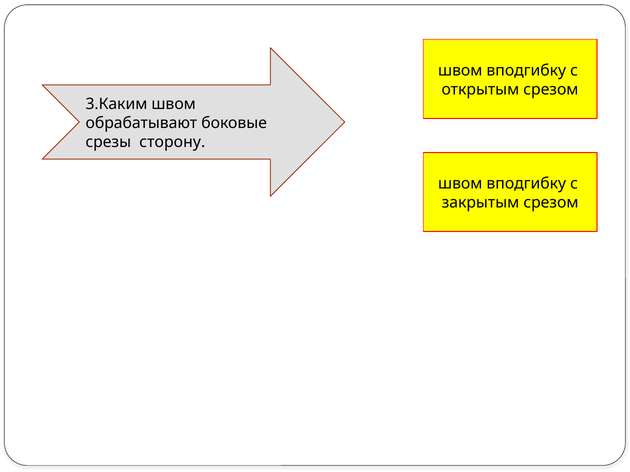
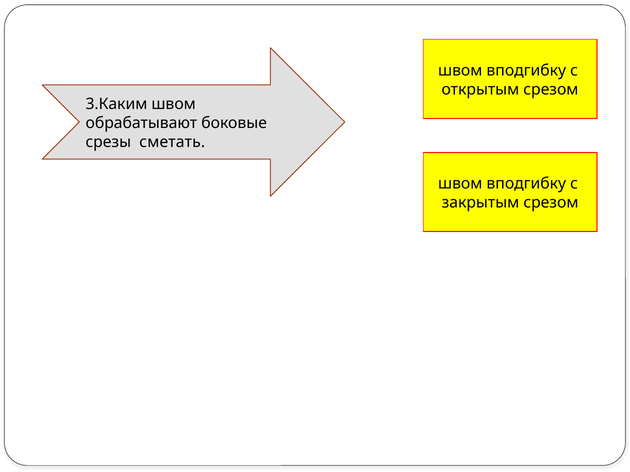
сторону: сторону -> сметать (172, 142)
